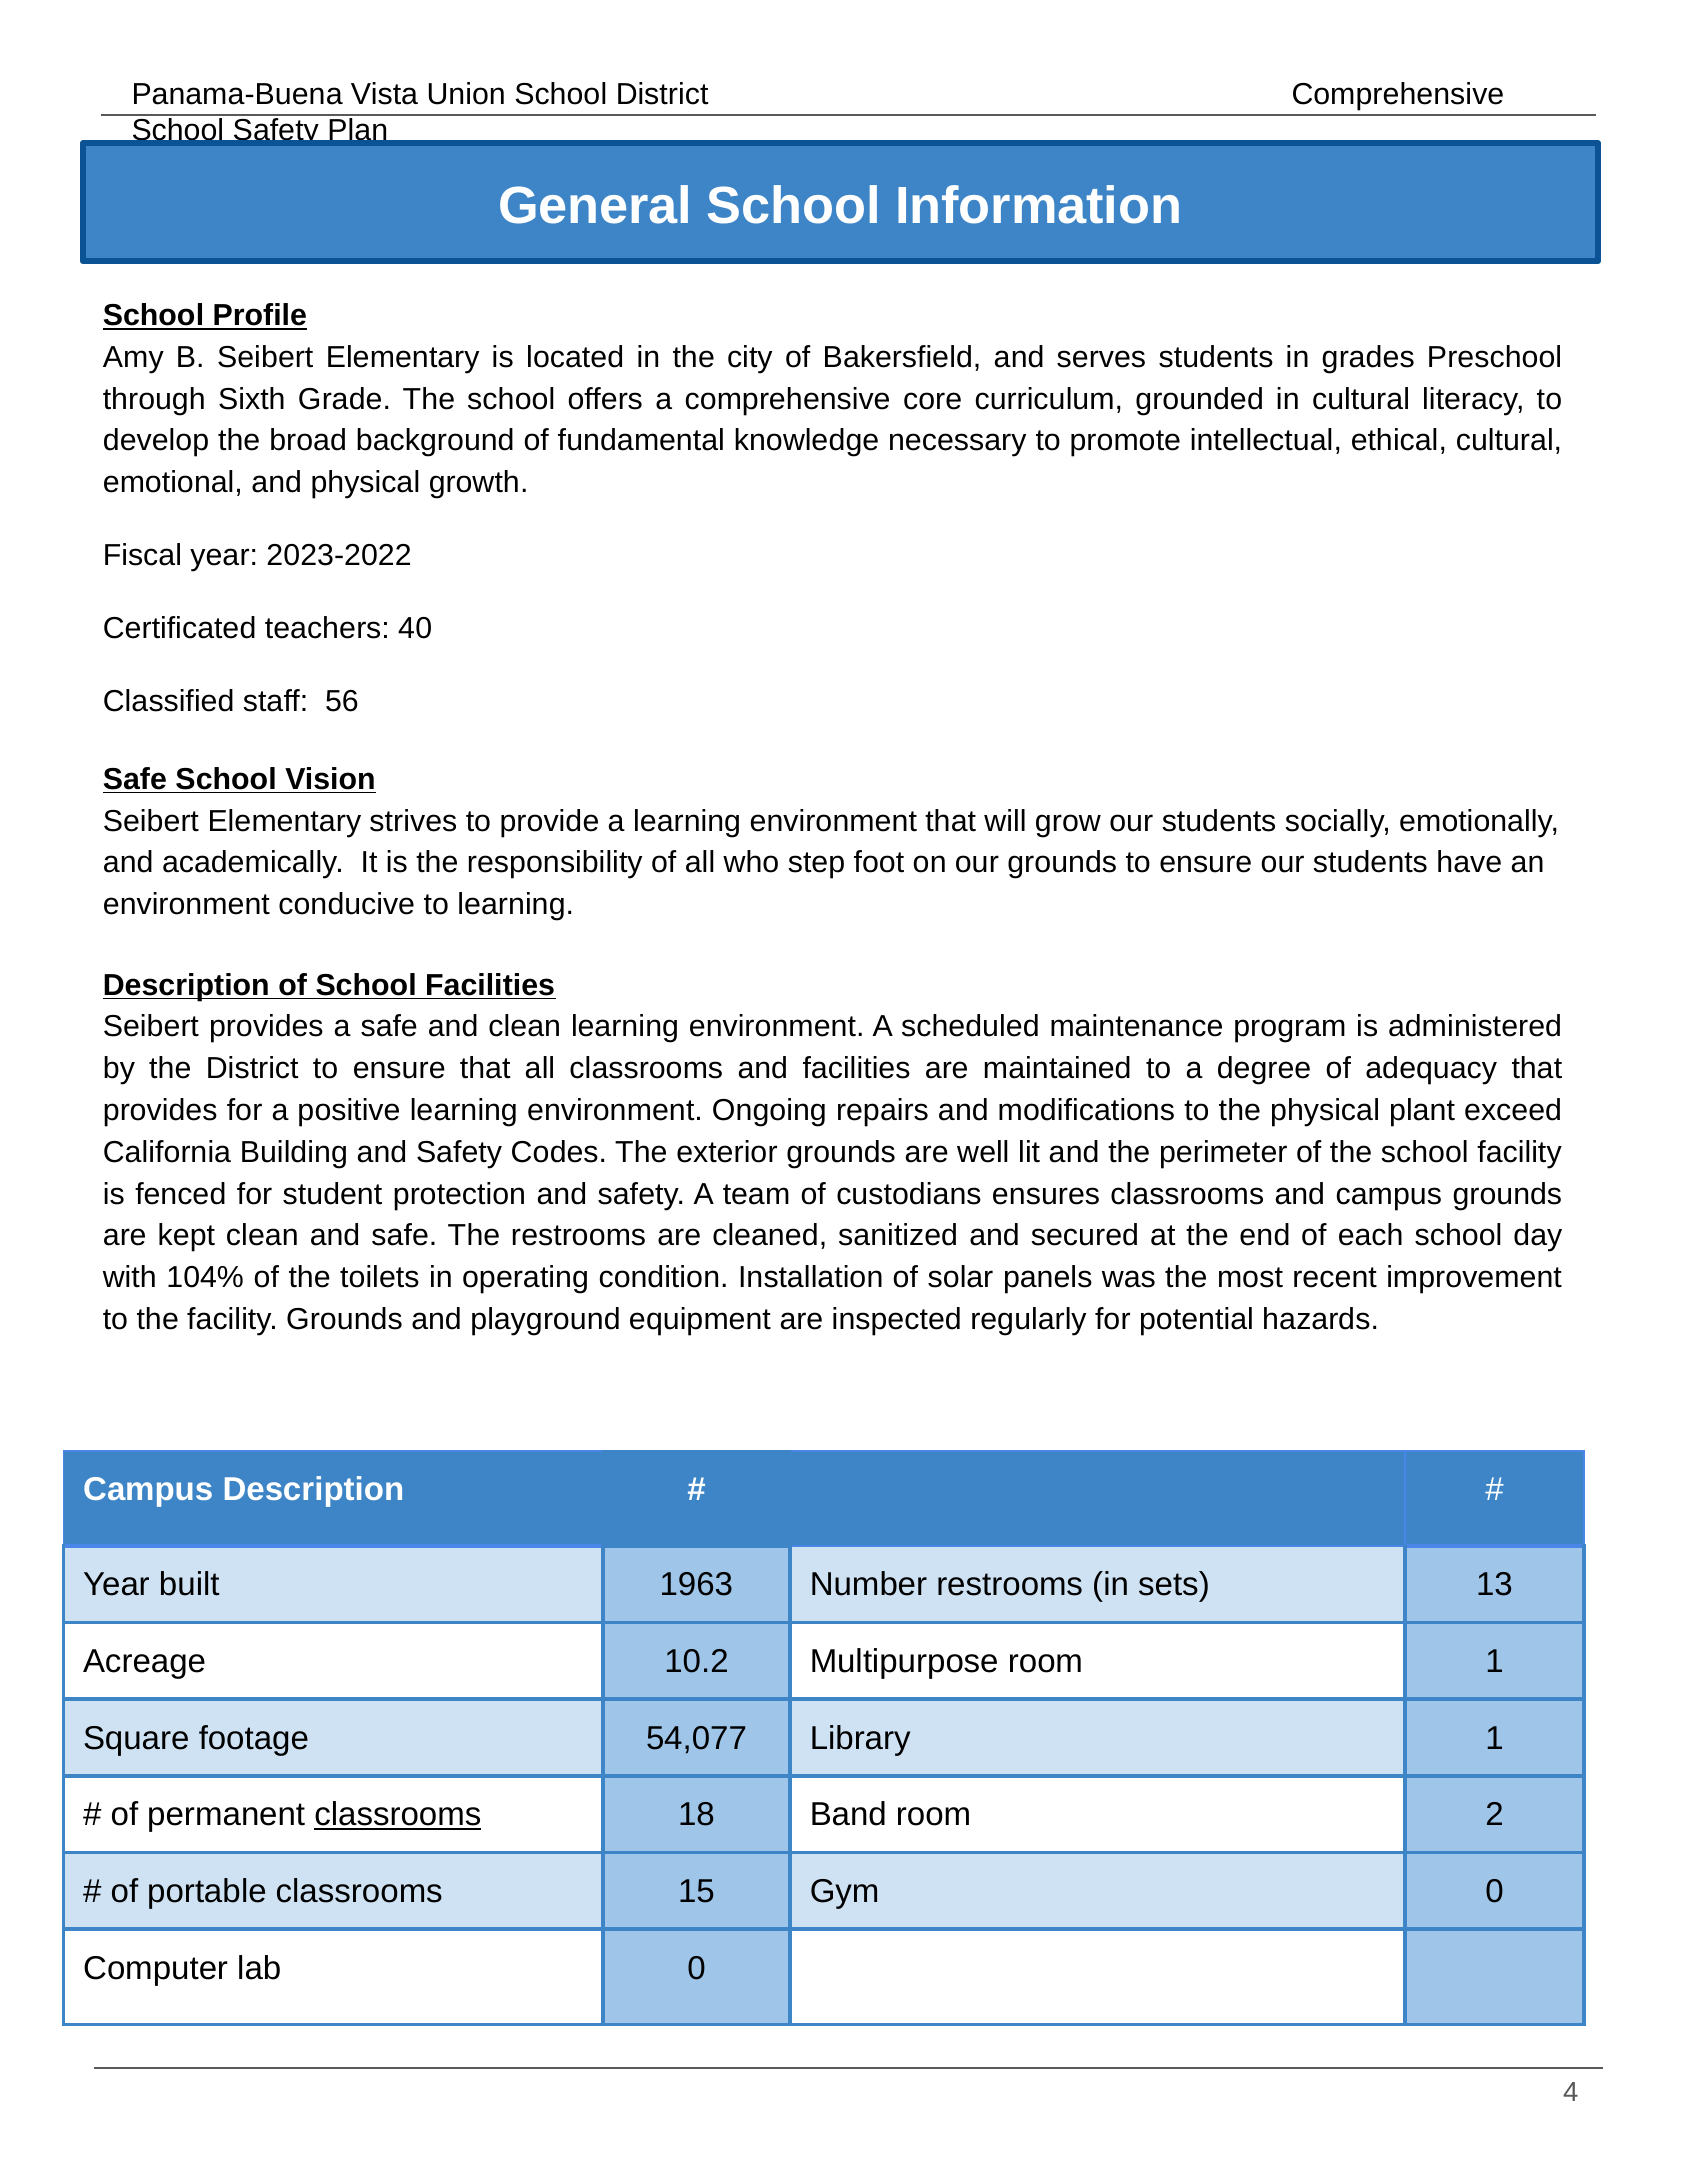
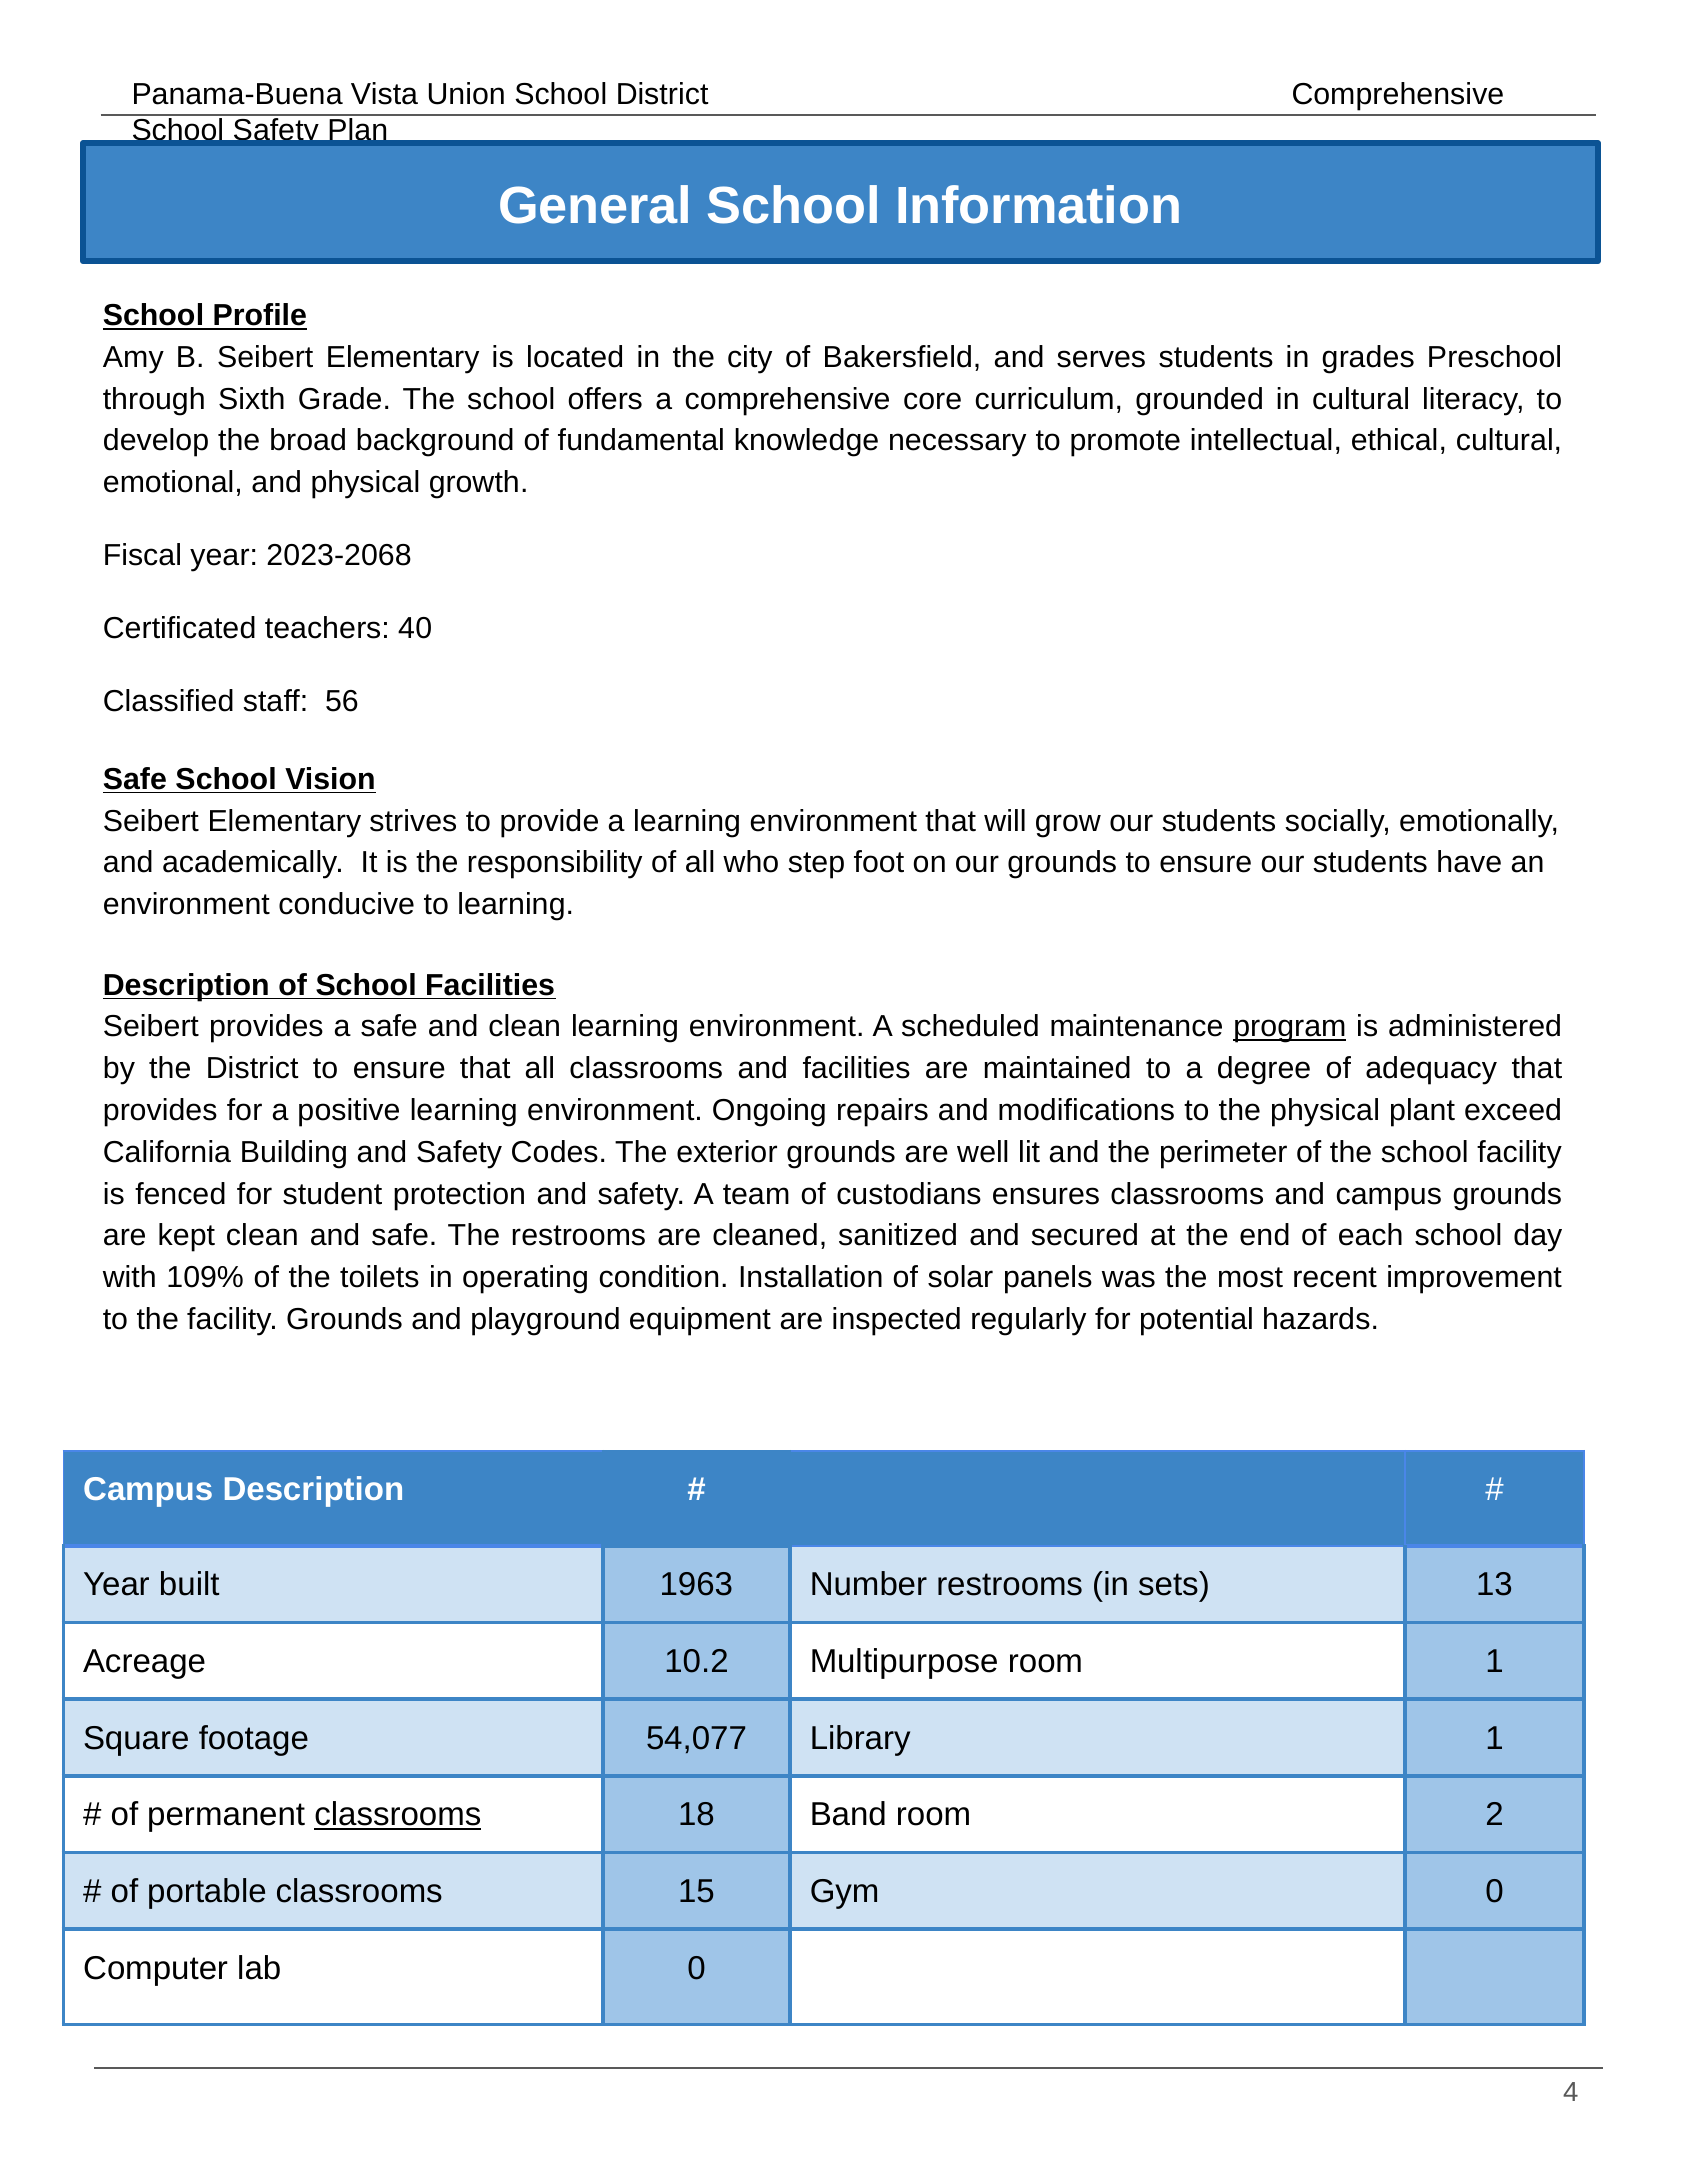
2023-2022: 2023-2022 -> 2023-2068 (339, 555)
program underline: none -> present (1290, 1027)
104%: 104% -> 109% (205, 1278)
